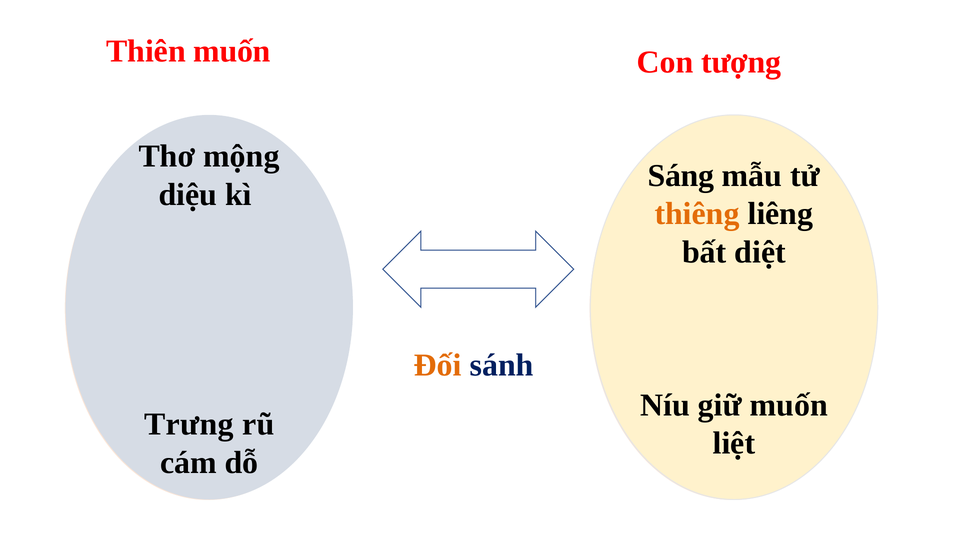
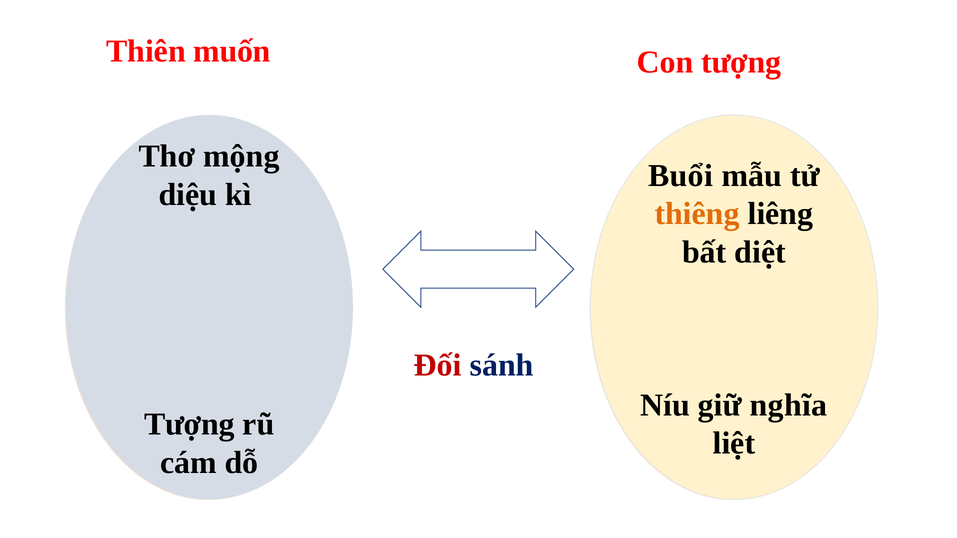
Sáng: Sáng -> Buổi (681, 176)
Đối colour: orange -> red (438, 365)
giữ muốn: muốn -> nghĩa (789, 405)
Trưng: Trưng -> Tượng (189, 424)
